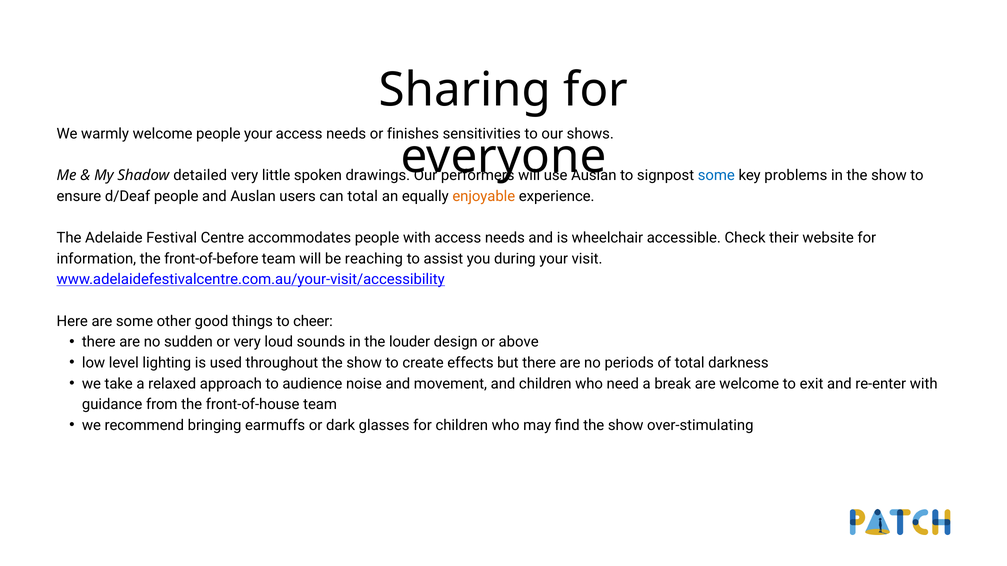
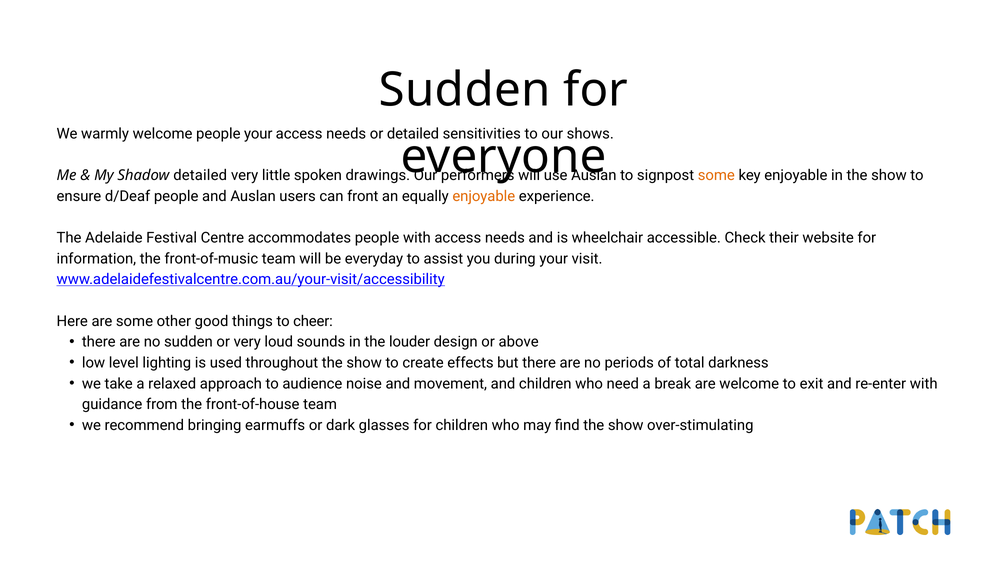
Sharing: Sharing -> Sudden (465, 90)
or finishes: finishes -> detailed (413, 134)
some colour: blue -> orange (716, 175)
key problems: problems -> enjoyable (796, 175)
can total: total -> front (363, 196)
front-of-before: front-of-before -> front-of-music (211, 259)
reaching: reaching -> everyday (374, 259)
